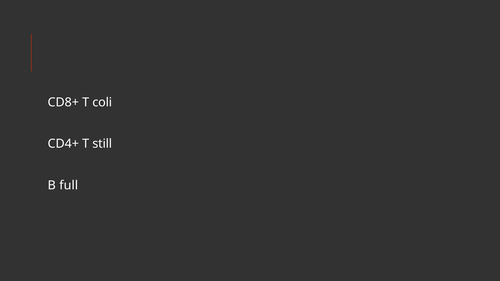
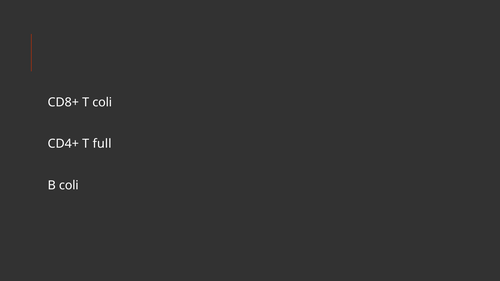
still: still -> full (102, 144)
B full: full -> coli (69, 185)
